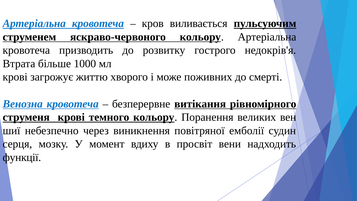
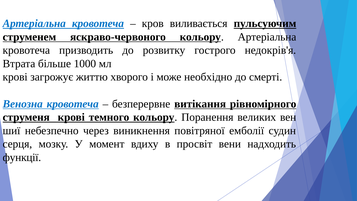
поживних: поживних -> необхідно (208, 77)
